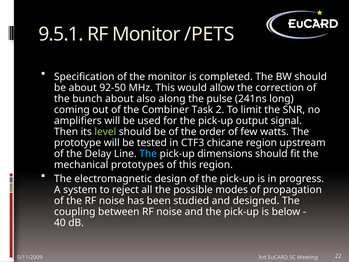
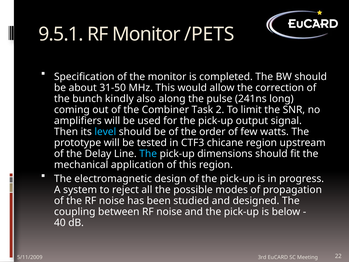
92-50: 92-50 -> 31-50 (113, 88)
bunch about: about -> kindly (119, 99)
level colour: light green -> light blue (105, 132)
prototypes: prototypes -> application (137, 165)
